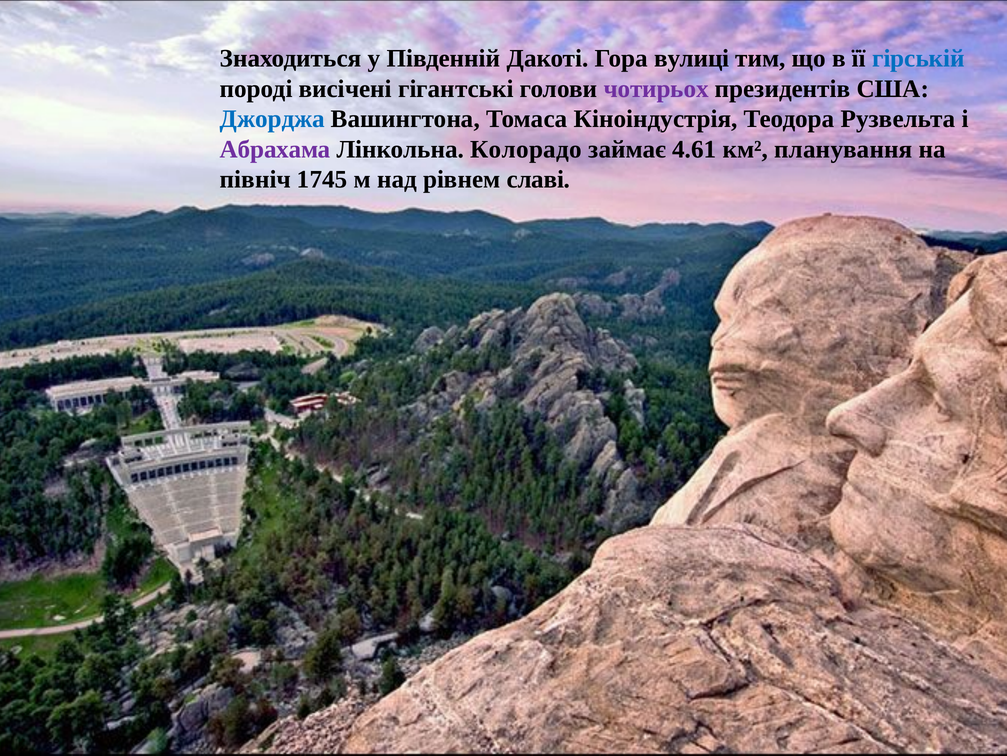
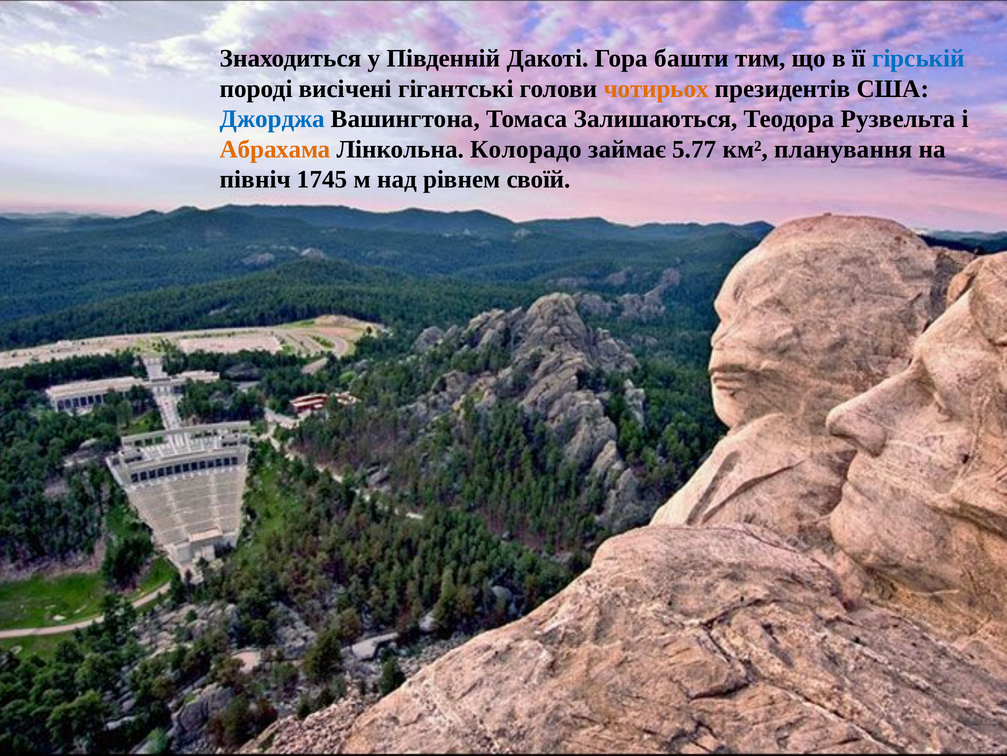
вулиці: вулиці -> башти (691, 58)
чотирьох colour: purple -> orange (656, 89)
Кіноіндустрія: Кіноіндустрія -> Залишаються (656, 119)
Абрахама colour: purple -> orange (275, 149)
4.61: 4.61 -> 5.77 (694, 149)
славі: славі -> своїй (538, 179)
